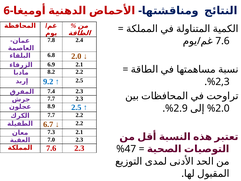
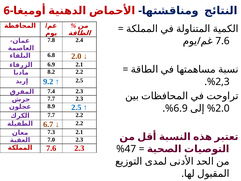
2.9: 2.9 -> 6.9 (181, 108)
